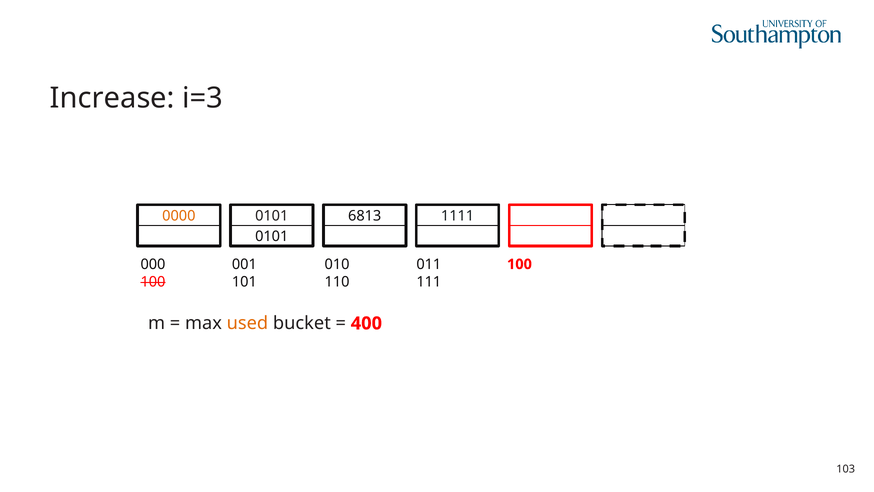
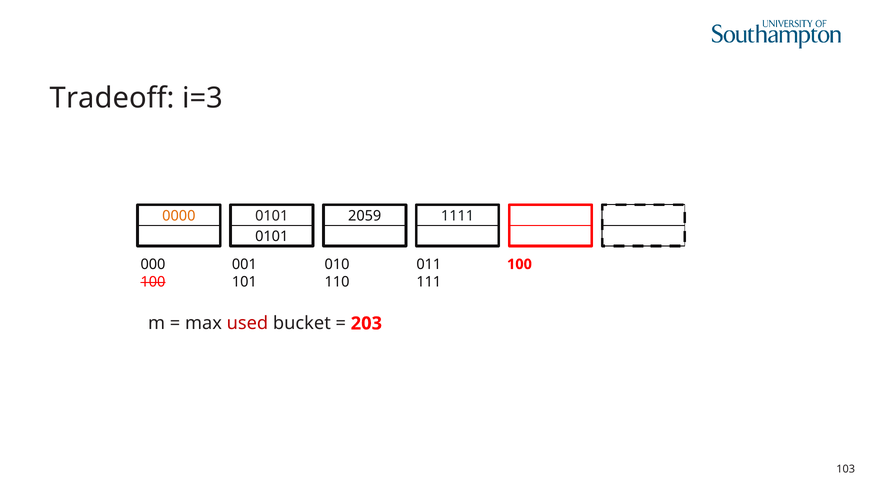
Increase: Increase -> Tradeoff (112, 98)
6813: 6813 -> 2059 (365, 216)
used colour: orange -> red (247, 323)
400: 400 -> 203 (366, 323)
